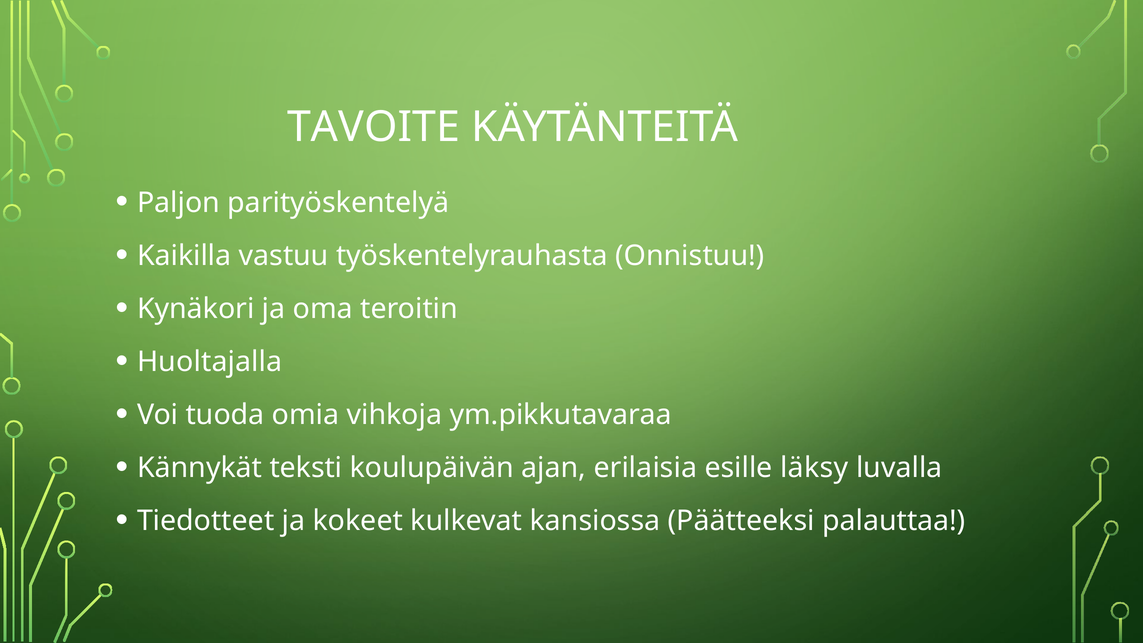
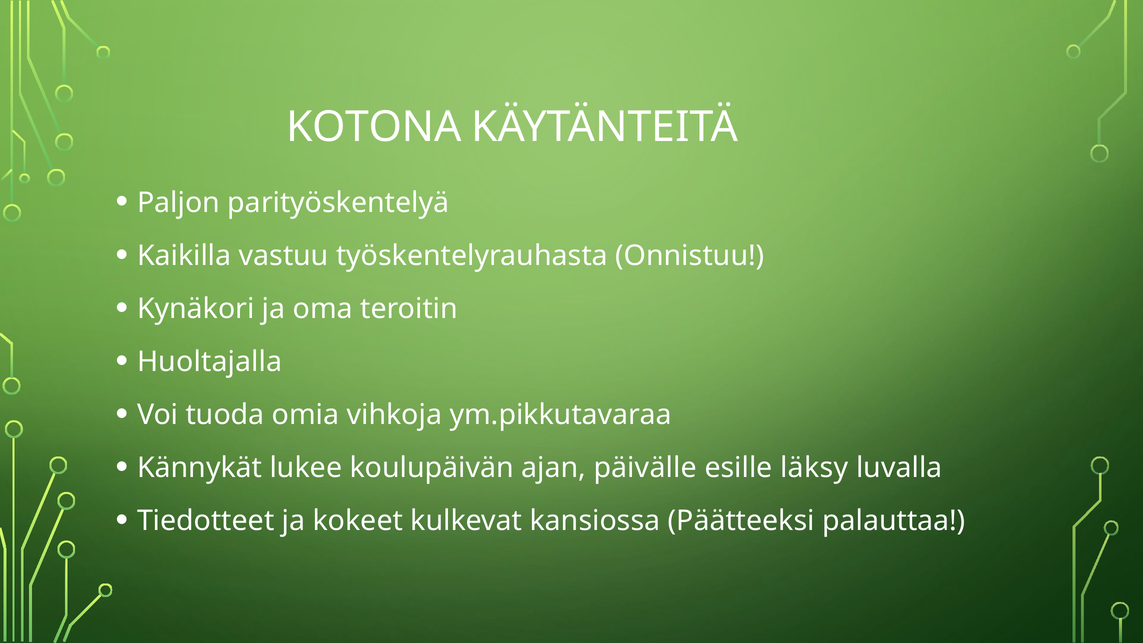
TAVOITE: TAVOITE -> KOTONA (374, 127)
teksti: teksti -> lukee (306, 468)
erilaisia: erilaisia -> päivälle (645, 468)
